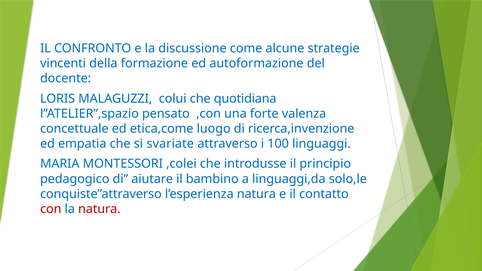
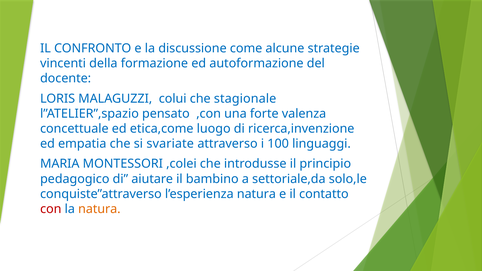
quotidiana: quotidiana -> stagionale (245, 99)
linguaggi,da: linguaggi,da -> settoriale,da (289, 179)
natura colour: red -> orange (99, 209)
